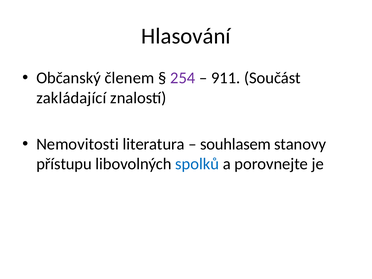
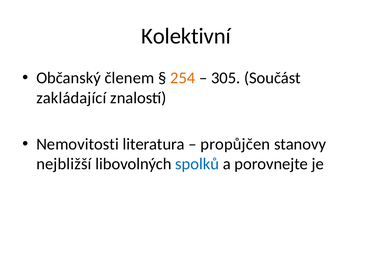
Hlasování: Hlasování -> Kolektivní (186, 36)
254 colour: purple -> orange (183, 78)
911: 911 -> 305 (226, 78)
souhlasem: souhlasem -> propůjčen (235, 144)
přístupu: přístupu -> nejbližší (64, 164)
